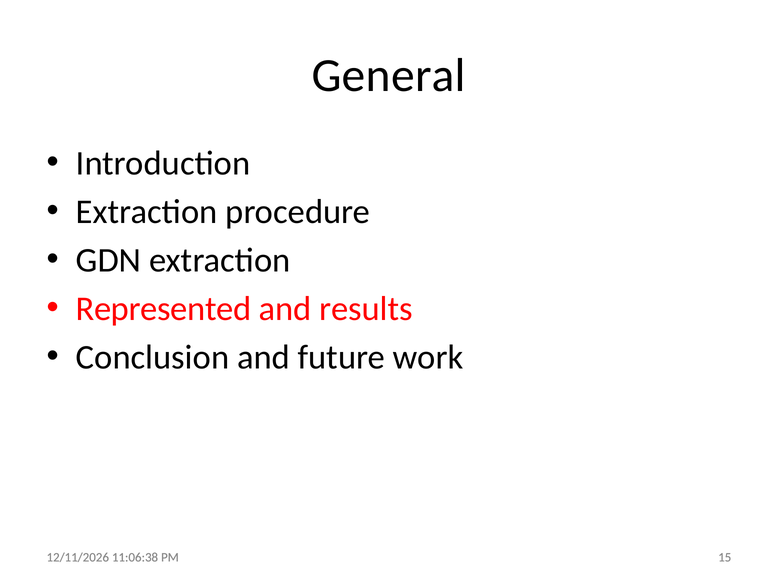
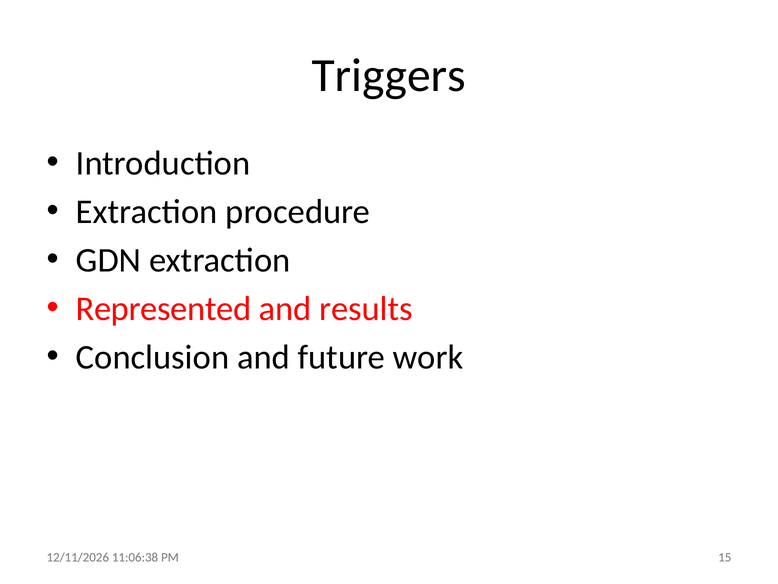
General: General -> Triggers (389, 75)
